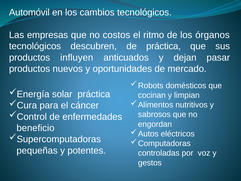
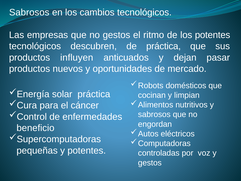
Automóvil: Automóvil -> Sabrosos (29, 12)
no costos: costos -> gestos (116, 35)
los órganos: órganos -> potentes (213, 35)
